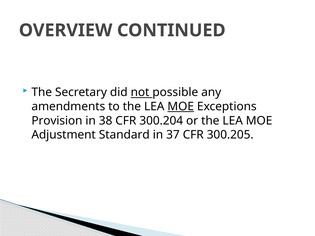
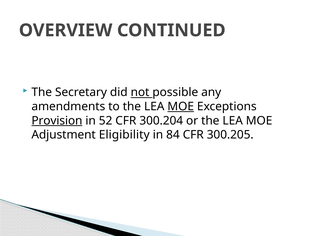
Provision underline: none -> present (57, 121)
38: 38 -> 52 (106, 121)
Standard: Standard -> Eligibility (124, 135)
37: 37 -> 84 (173, 135)
